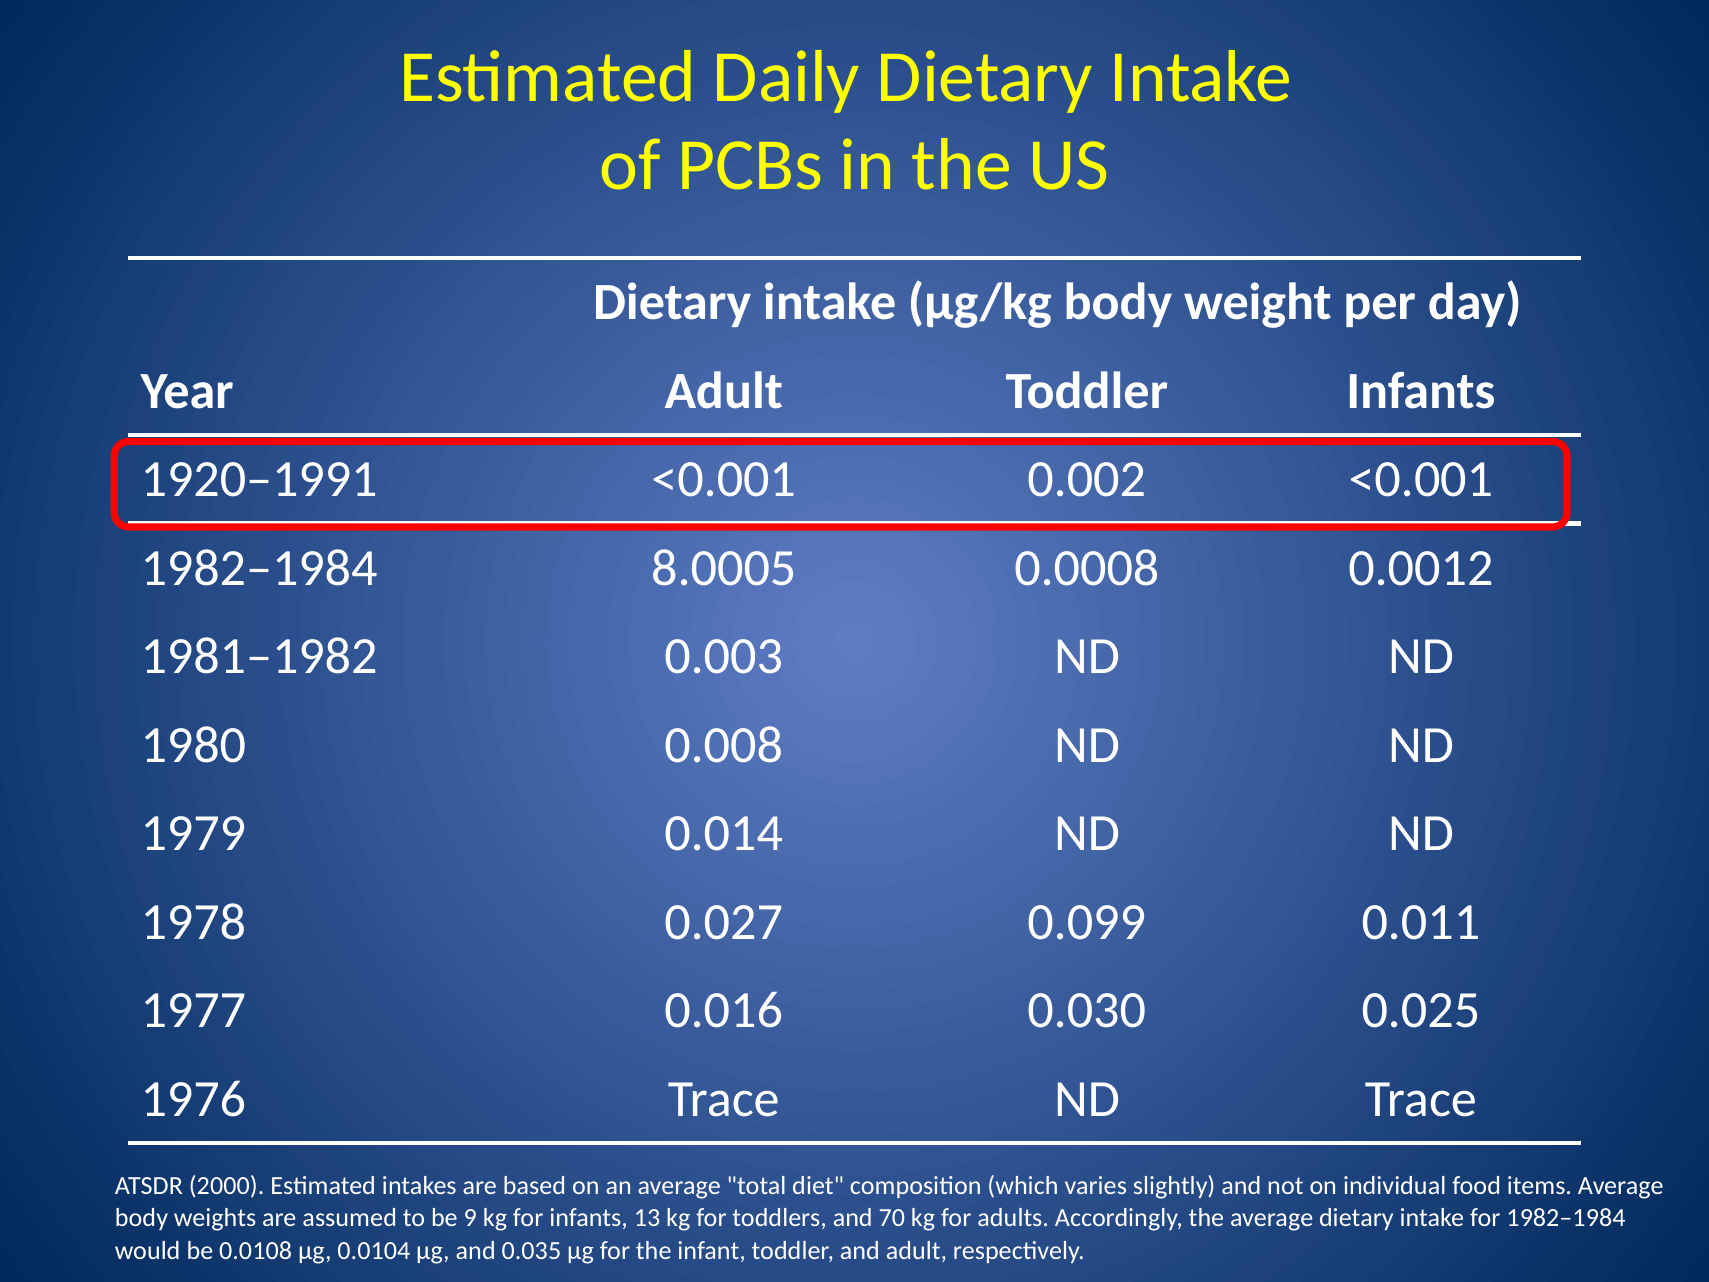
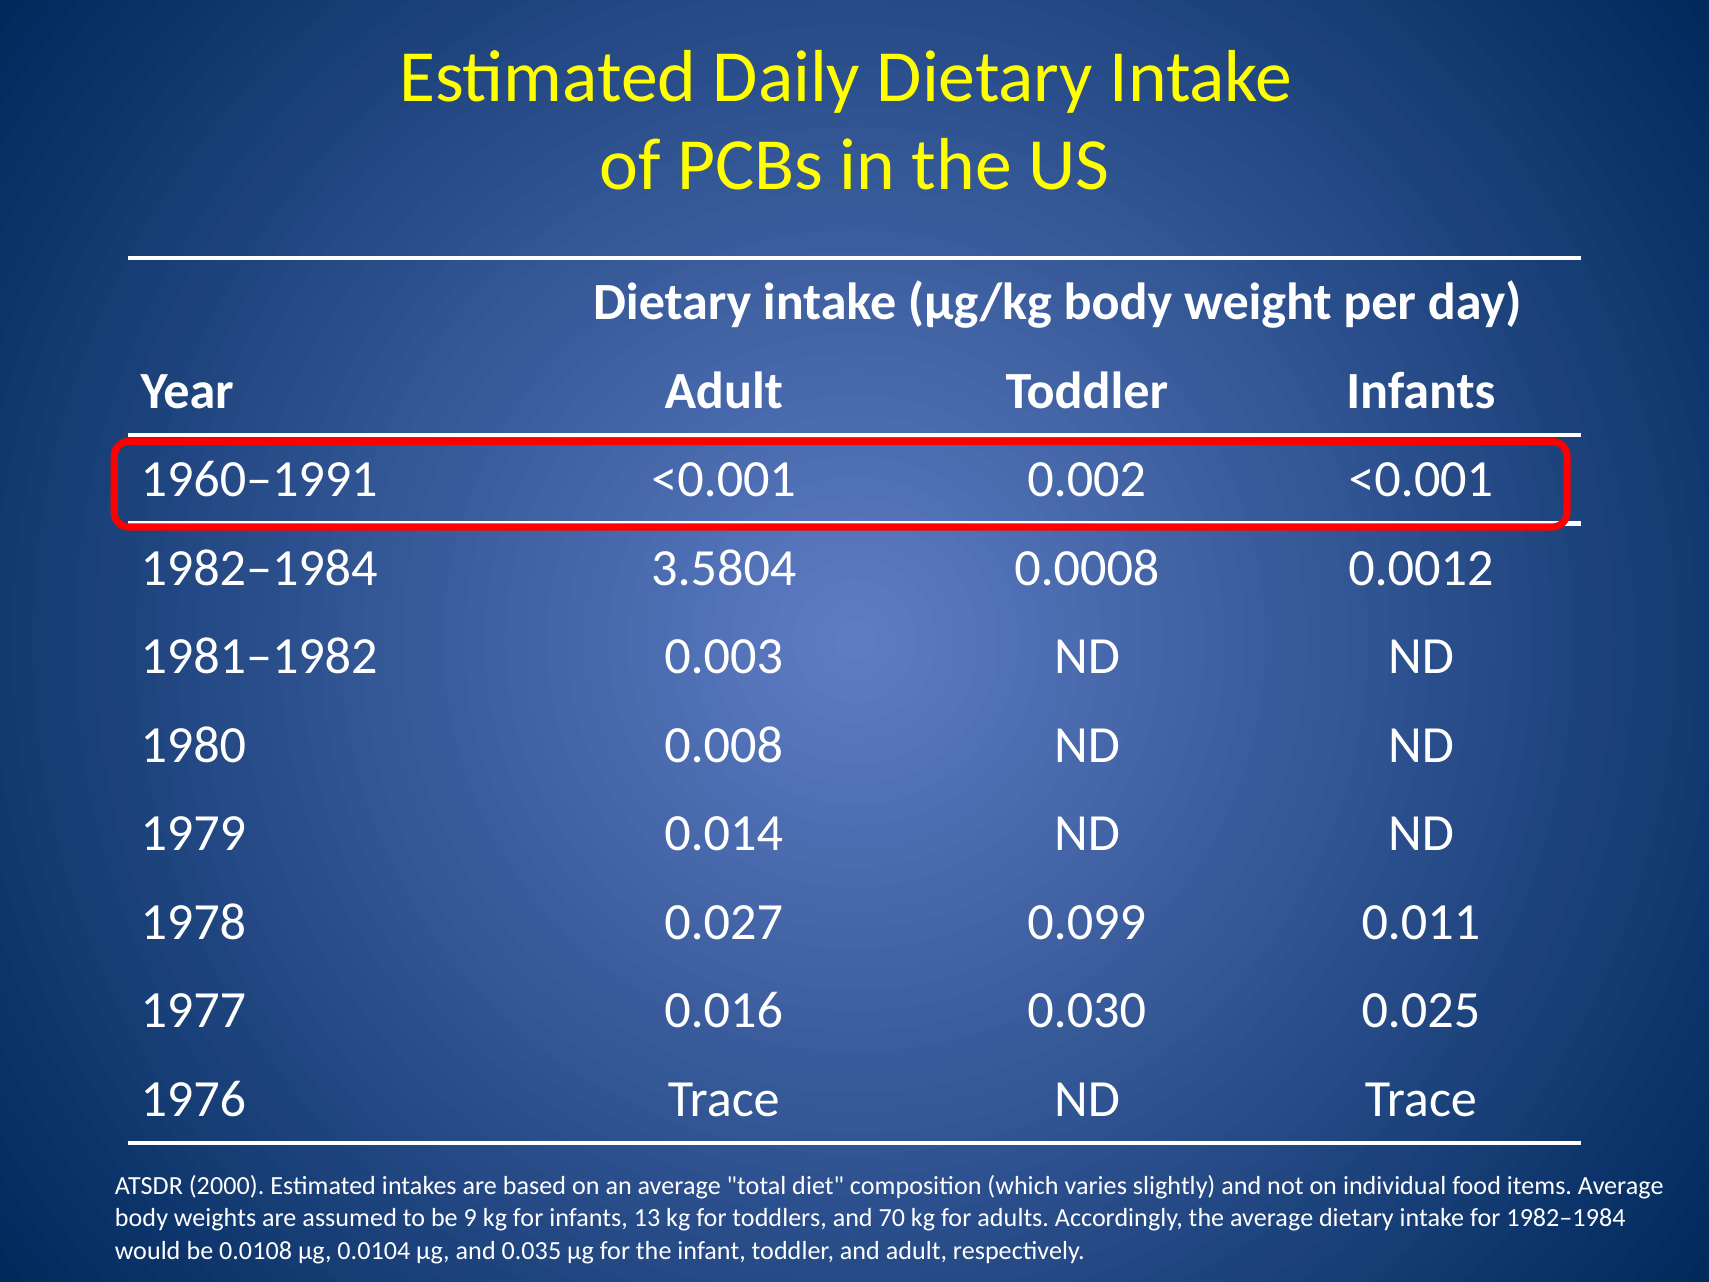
1920–1991: 1920–1991 -> 1960–1991 (259, 480)
8.0005: 8.0005 -> 3.5804 (724, 568)
